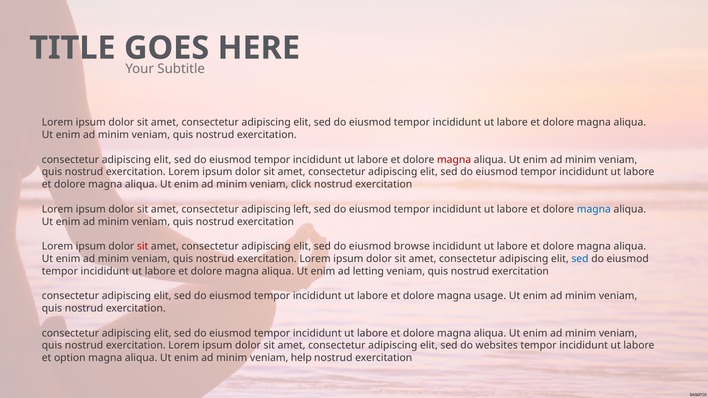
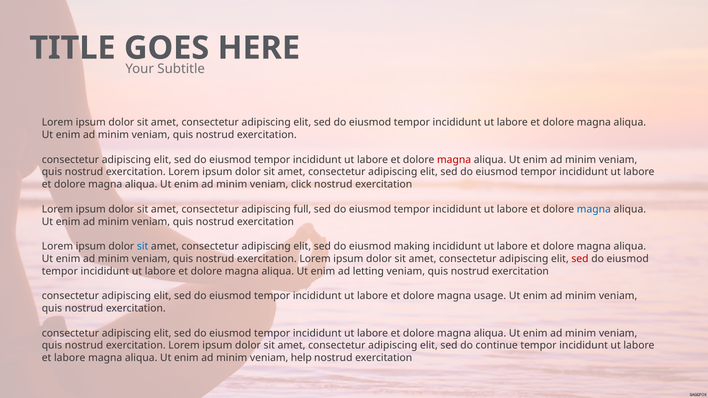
left: left -> full (302, 209)
sit colour: red -> blue (143, 247)
browse: browse -> making (412, 247)
sed colour: blue -> red (580, 259)
websites: websites -> continue (497, 346)
et option: option -> labore (70, 358)
